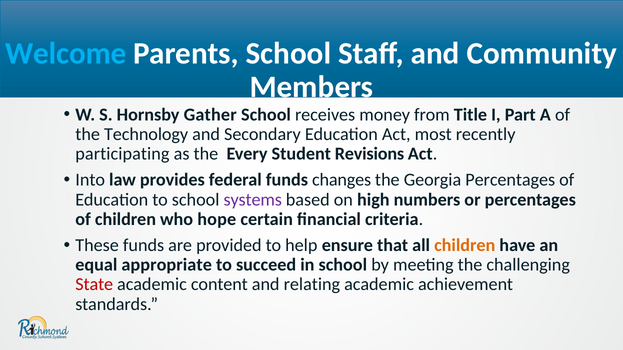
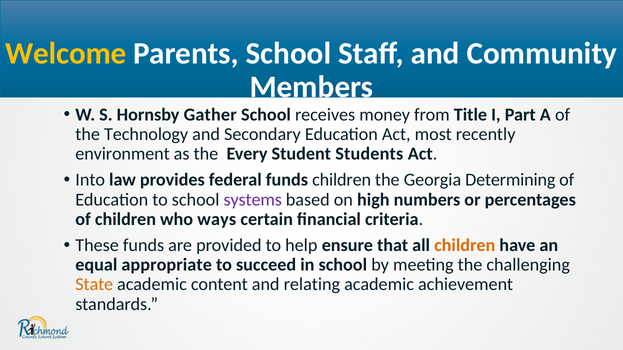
Welcome colour: light blue -> yellow (66, 53)
participating: participating -> environment (123, 154)
Revisions: Revisions -> Students (369, 154)
funds changes: changes -> children (342, 180)
Georgia Percentages: Percentages -> Determining (510, 180)
hope: hope -> ways (217, 219)
State colour: red -> orange (94, 285)
